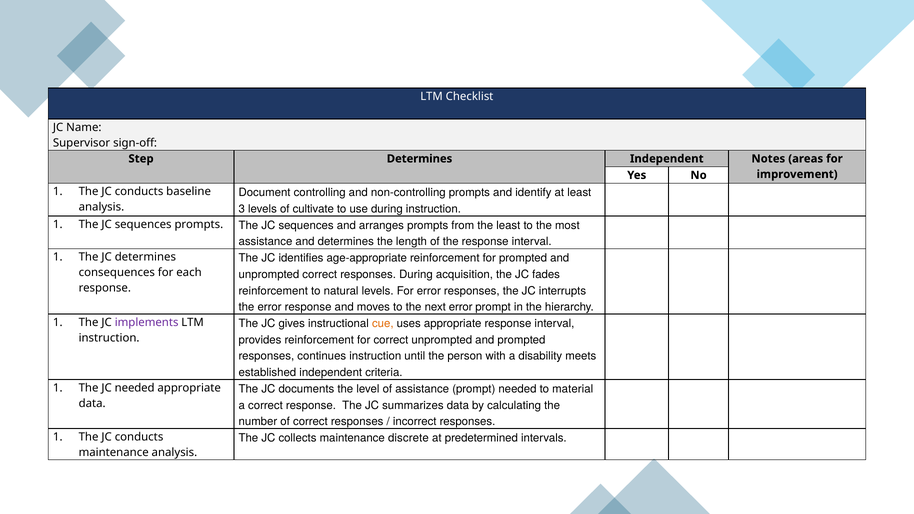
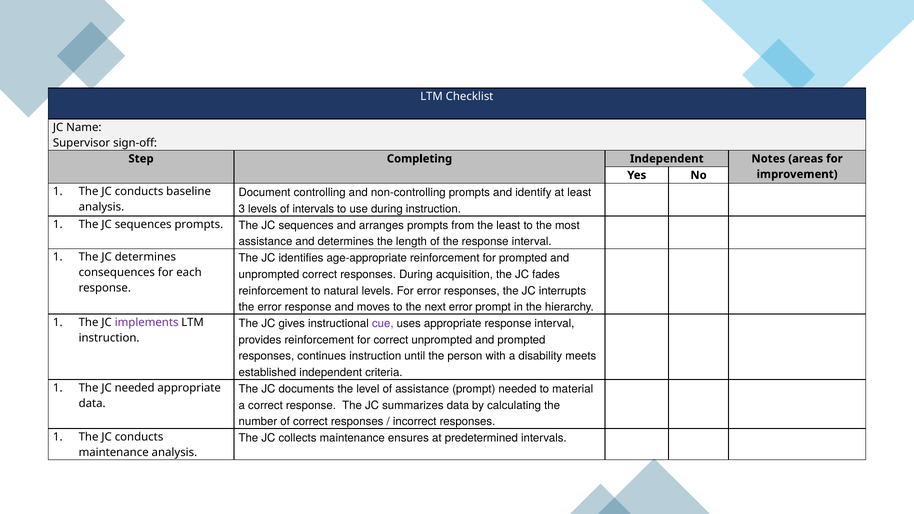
Step Determines: Determines -> Completing (419, 159)
of cultivate: cultivate -> intervals (313, 209)
cue colour: orange -> purple (383, 324)
discrete: discrete -> ensures (408, 438)
